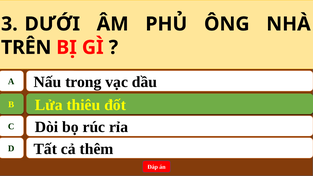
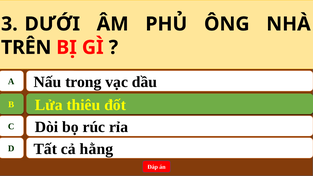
thêm: thêm -> hằng (96, 149)
